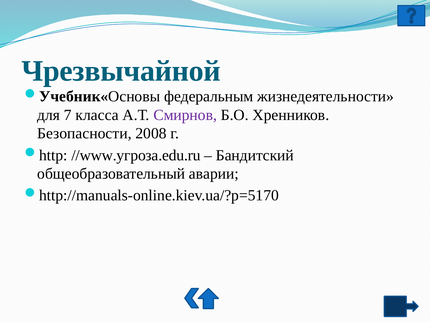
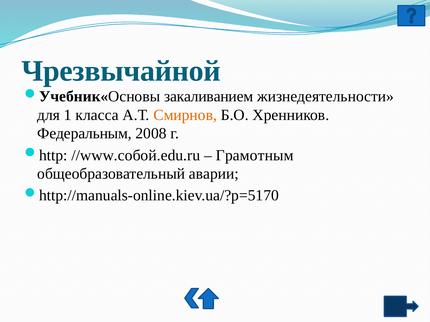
федеральным: федеральным -> закаливанием (209, 97)
7: 7 -> 1 (68, 115)
Смирнов colour: purple -> orange (185, 115)
Безопасности: Безопасности -> Федеральным (85, 134)
//www.угроза.edu.ru: //www.угроза.edu.ru -> //www.собой.edu.ru (136, 155)
Бандитский: Бандитский -> Грамотным (255, 155)
